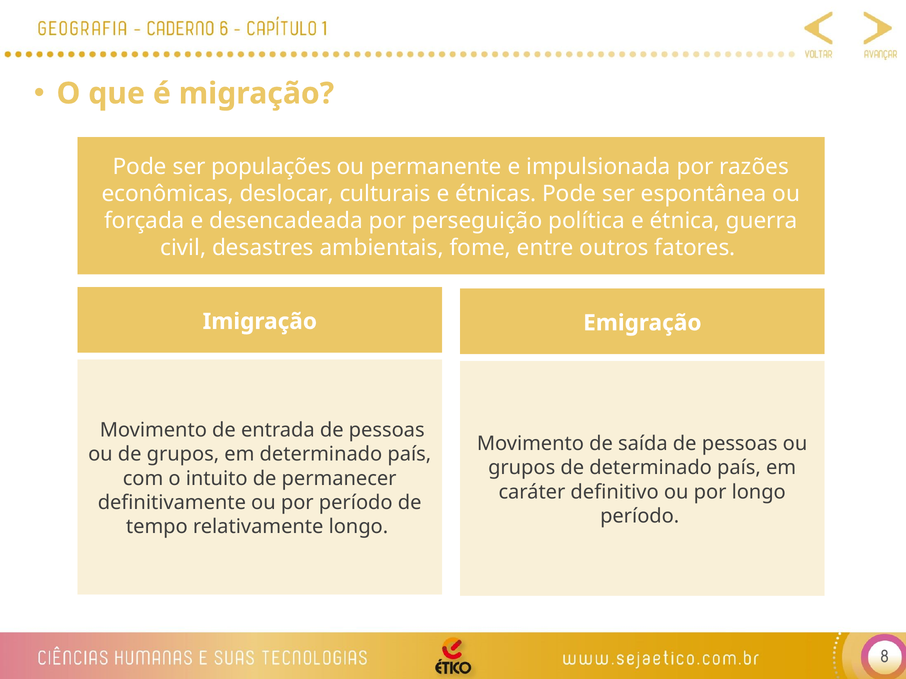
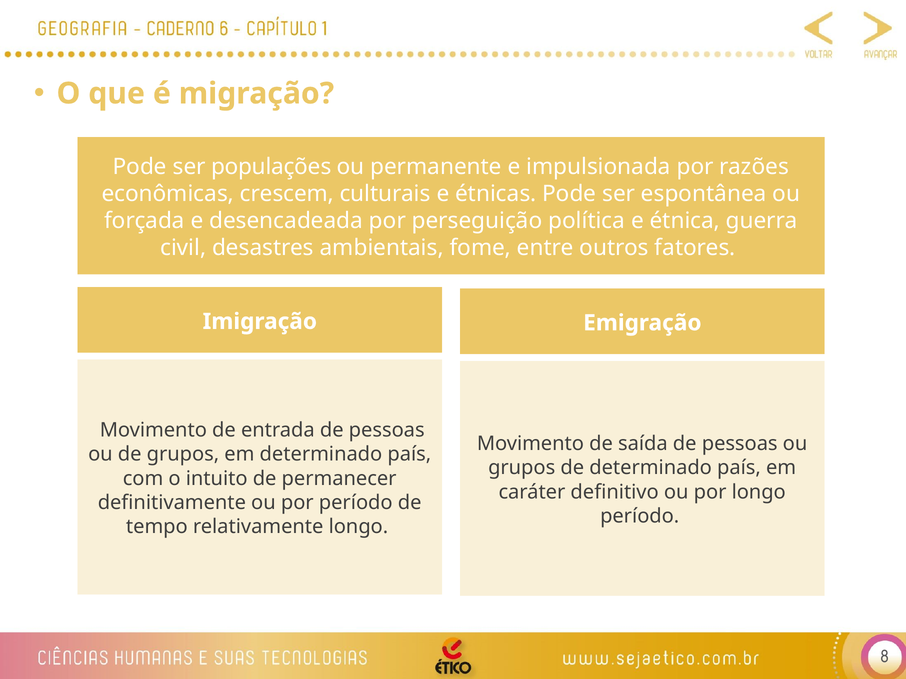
deslocar: deslocar -> crescem (287, 194)
